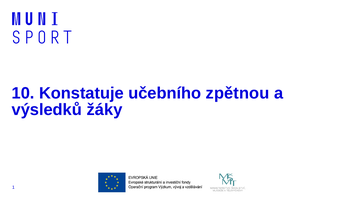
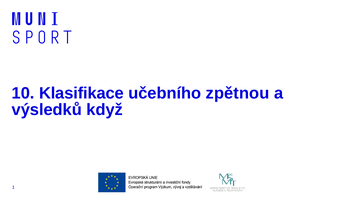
Konstatuje: Konstatuje -> Klasifikace (81, 93)
žáky: žáky -> když (105, 109)
